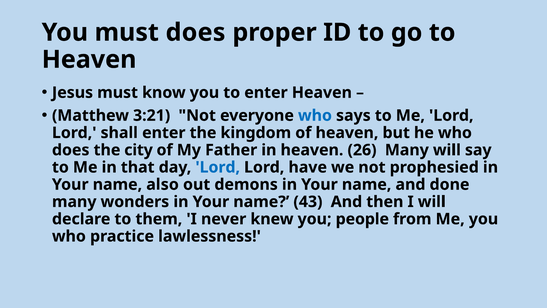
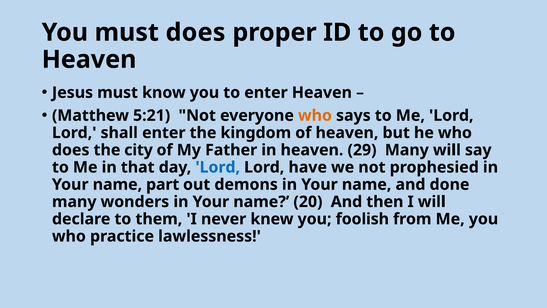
3:21: 3:21 -> 5:21 (152, 115)
who colour: blue -> orange (315, 115)
26: 26 -> 29 (362, 150)
also: also -> part (163, 184)
43: 43 -> 20 (308, 202)
people: people -> foolish (362, 219)
